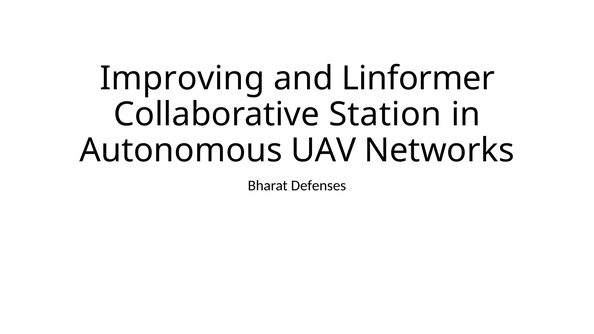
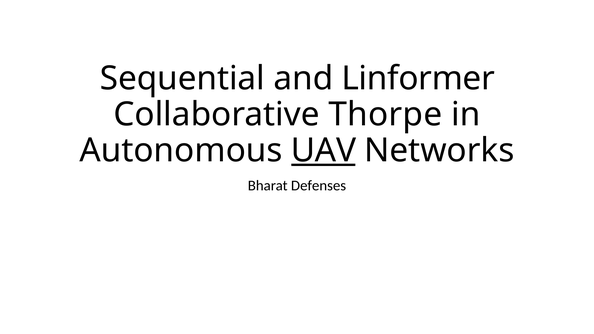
Improving: Improving -> Sequential (182, 78)
Station: Station -> Thorpe (385, 114)
UAV underline: none -> present (323, 151)
